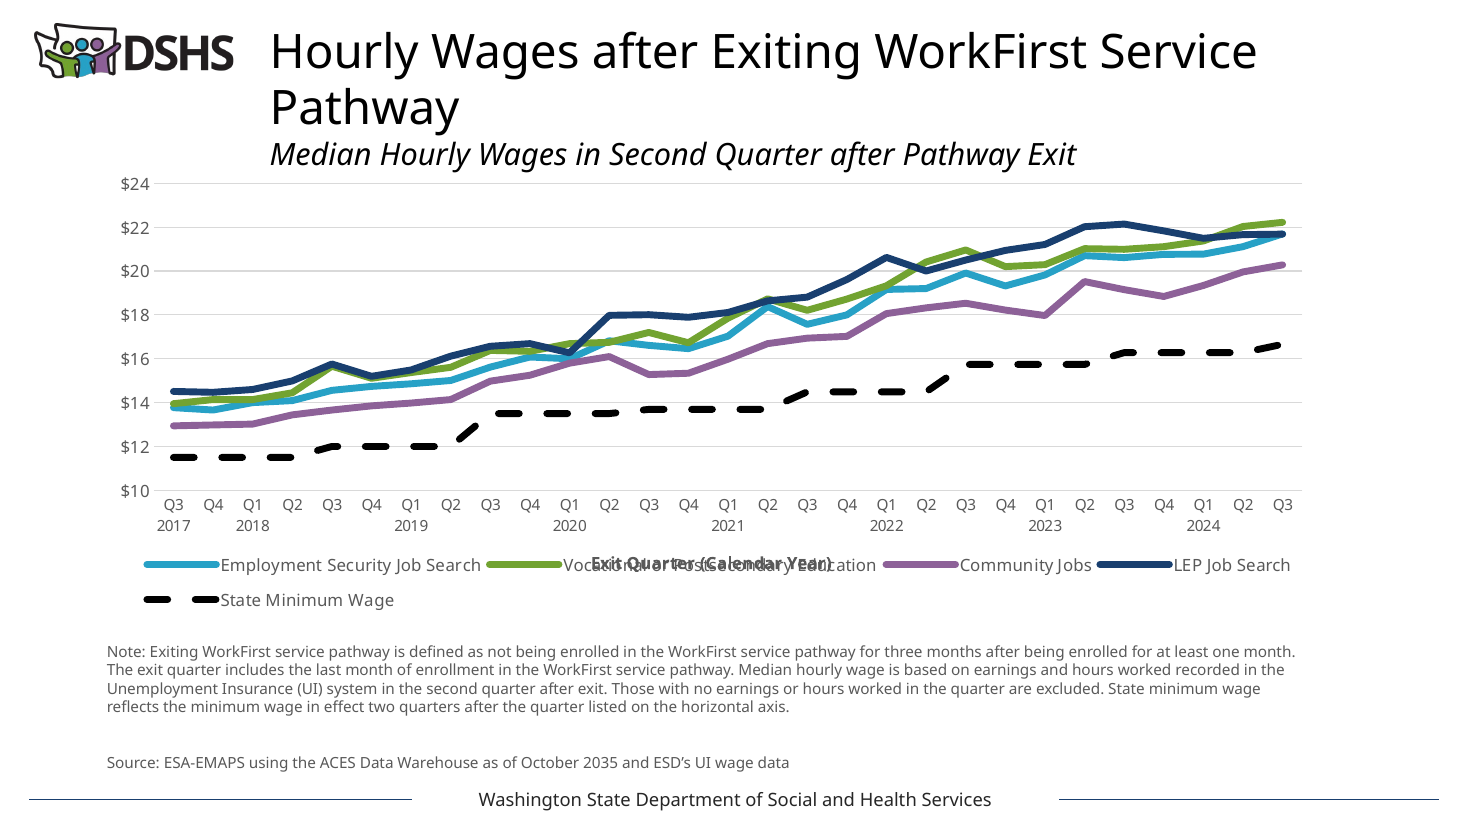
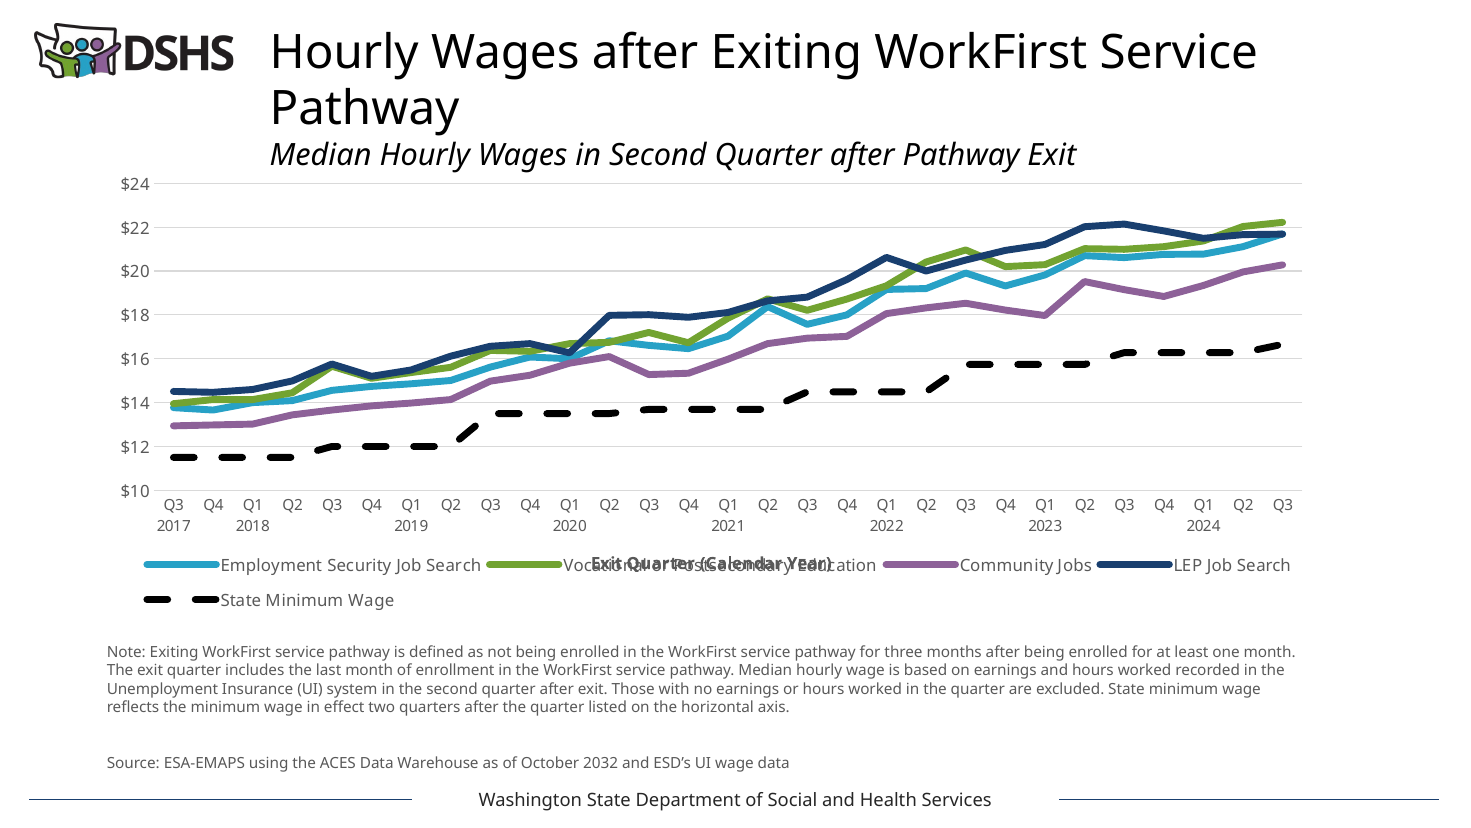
2035: 2035 -> 2032 (601, 763)
